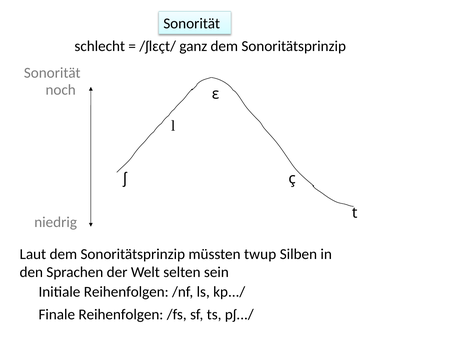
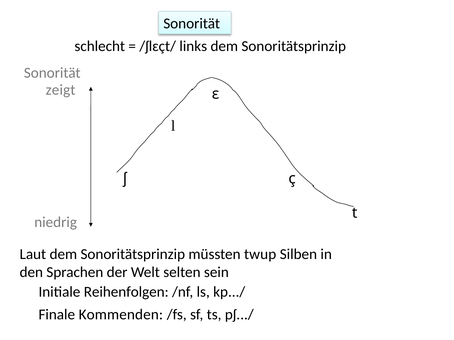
ganz: ganz -> links (193, 46)
noch: noch -> zeigt (61, 90)
Finale Reihenfolgen: Reihenfolgen -> Kommenden (121, 315)
